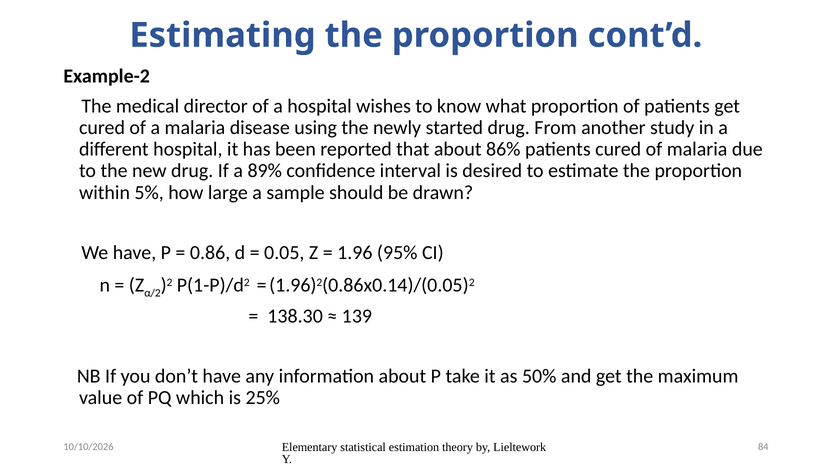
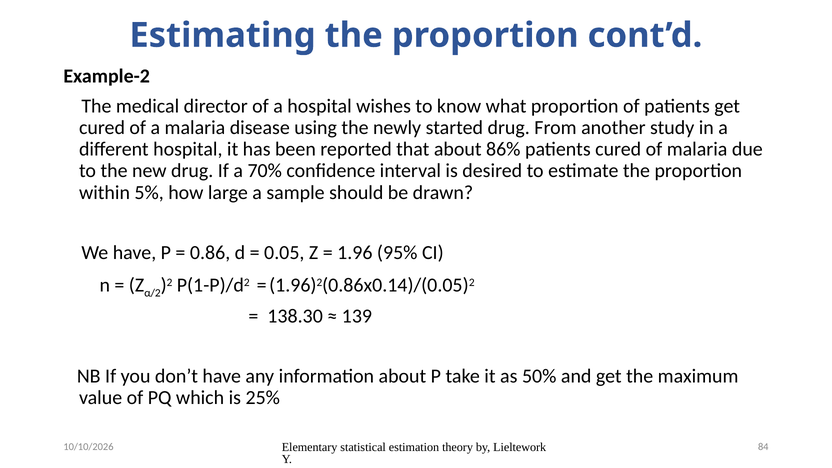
89%: 89% -> 70% (265, 171)
